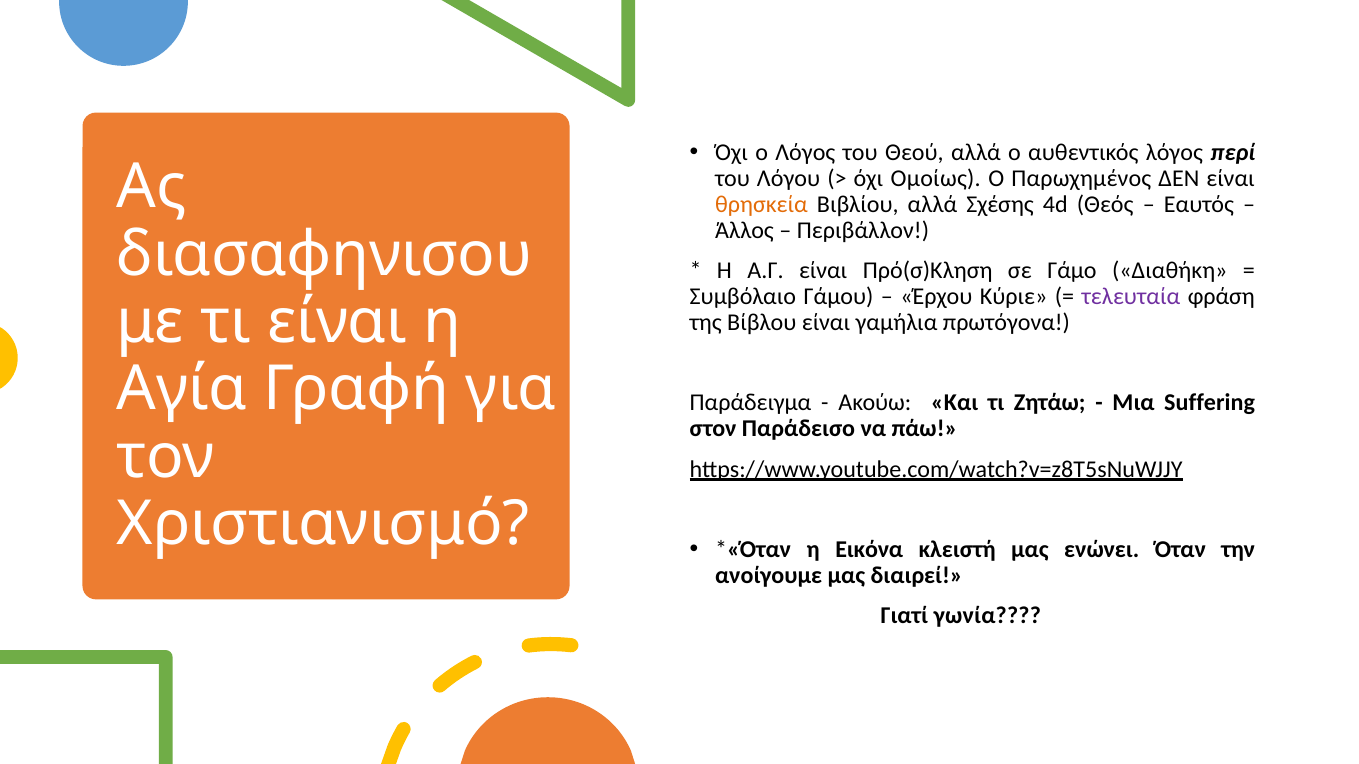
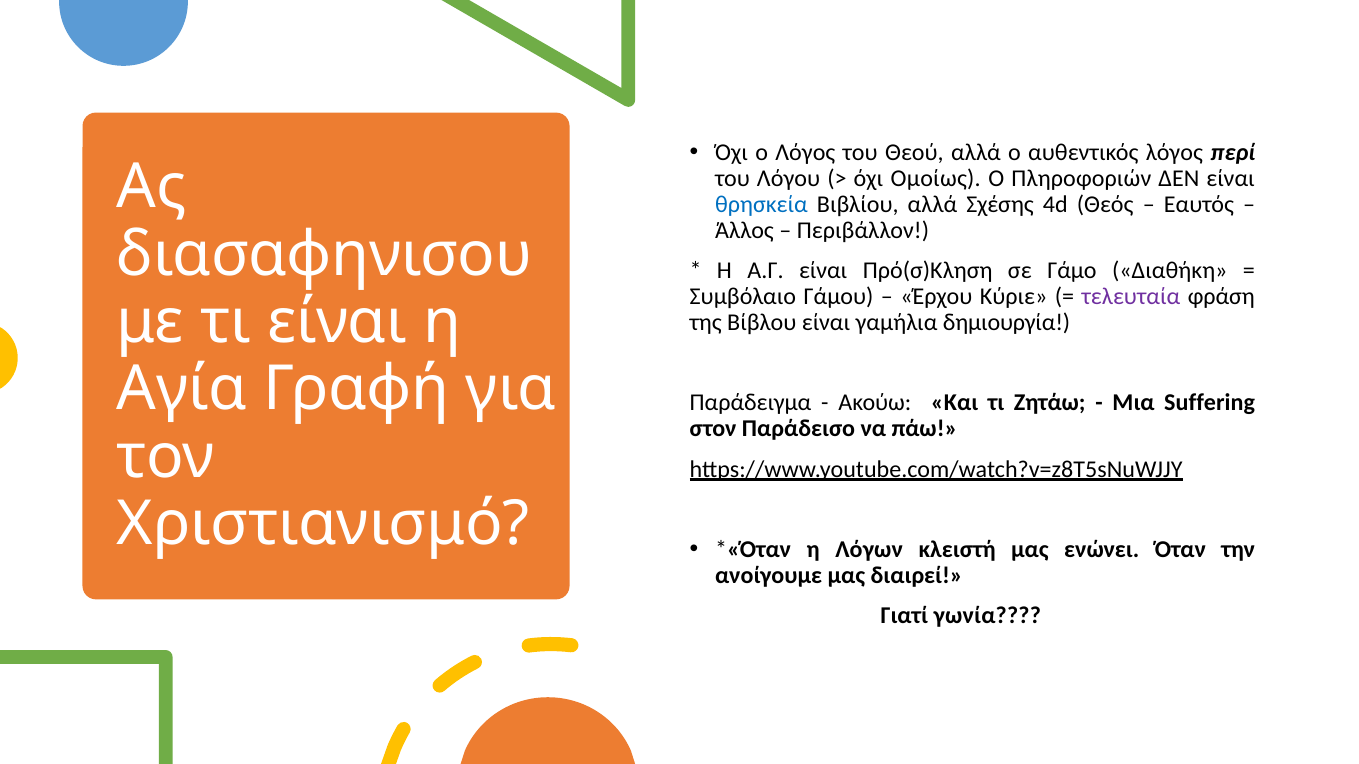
Παρωχημένος: Παρωχημένος -> Πληροφοριών (1081, 178)
θρησκεία colour: orange -> blue (761, 204)
πρωτόγονα: πρωτόγονα -> δημιουργία (1007, 323)
Εικόνα: Εικόνα -> Λόγων (869, 550)
